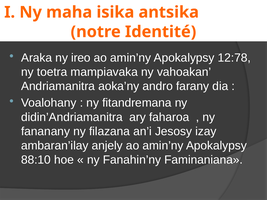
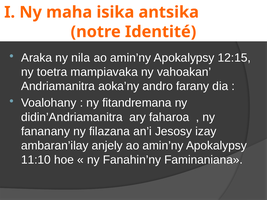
ireo: ireo -> nila (81, 58)
12:78: 12:78 -> 12:15 (234, 58)
88:10: 88:10 -> 11:10 (36, 160)
